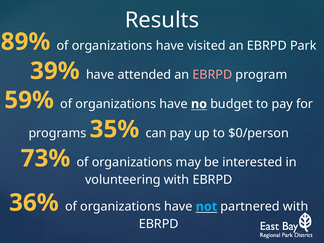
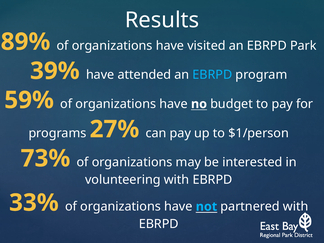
EBRPD colour: pink -> light blue (212, 75)
35%: 35% -> 27% (114, 129)
$0/person: $0/person -> $1/person (259, 133)
36%: 36% -> 33% (34, 203)
